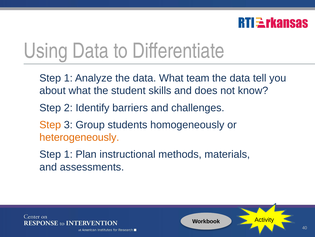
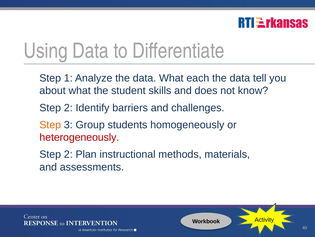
team: team -> each (198, 78)
heterogeneously colour: orange -> red (79, 137)
1: 1 -> 2 (68, 154)
